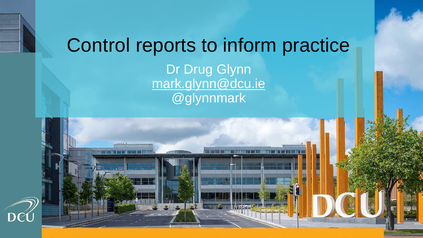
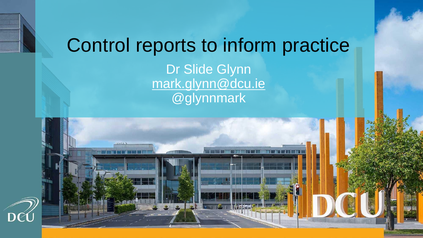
Drug: Drug -> Slide (198, 69)
